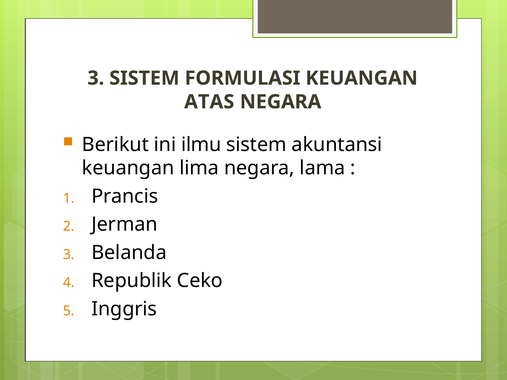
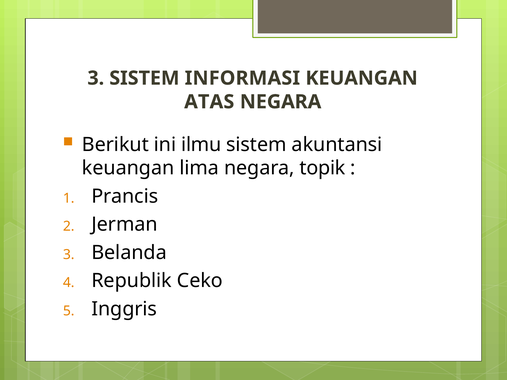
FORMULASI: FORMULASI -> INFORMASI (242, 78)
lama: lama -> topik (322, 168)
